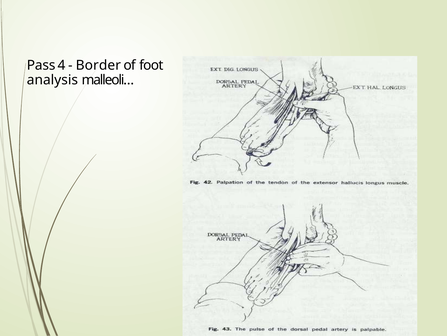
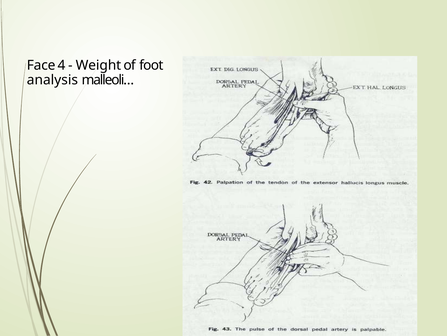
Pass: Pass -> Face (41, 65)
Border: Border -> Weight (98, 65)
